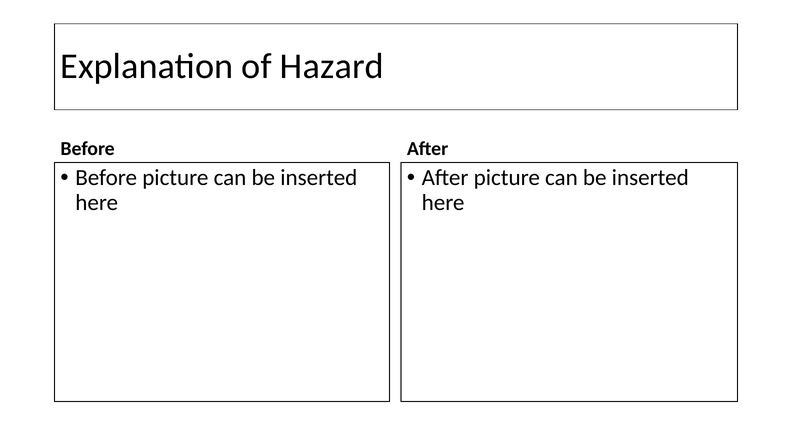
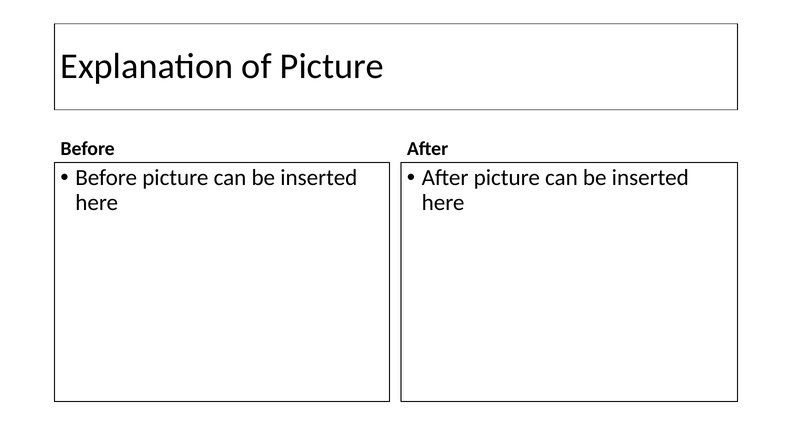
of Hazard: Hazard -> Picture (332, 67)
